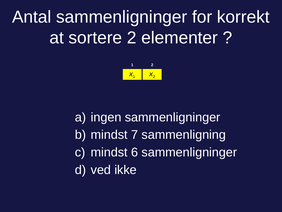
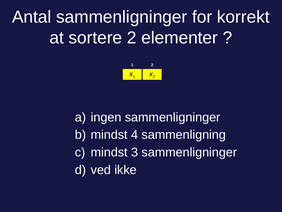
7: 7 -> 4 (135, 135)
6: 6 -> 3 (135, 152)
